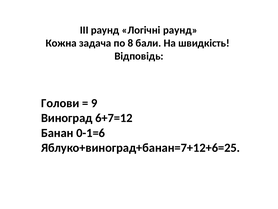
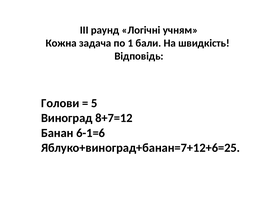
Логічні раунд: раунд -> учням (180, 30)
8: 8 -> 1 (130, 43)
9: 9 -> 5 (94, 103)
6+7=12: 6+7=12 -> 8+7=12 (114, 118)
0-1=6: 0-1=6 -> 6-1=6 (91, 133)
